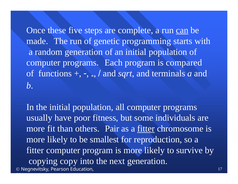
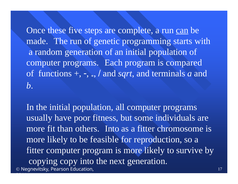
others Pair: Pair -> Into (112, 129)
fitter underline: present -> none (146, 129)
smallest: smallest -> feasible (104, 139)
